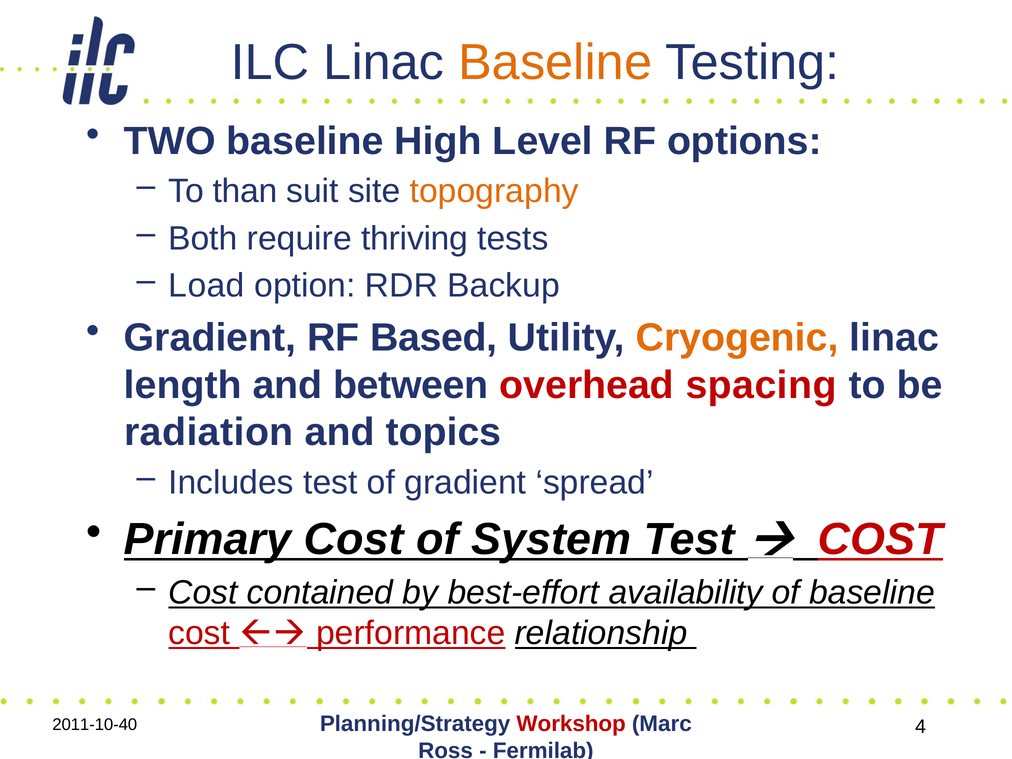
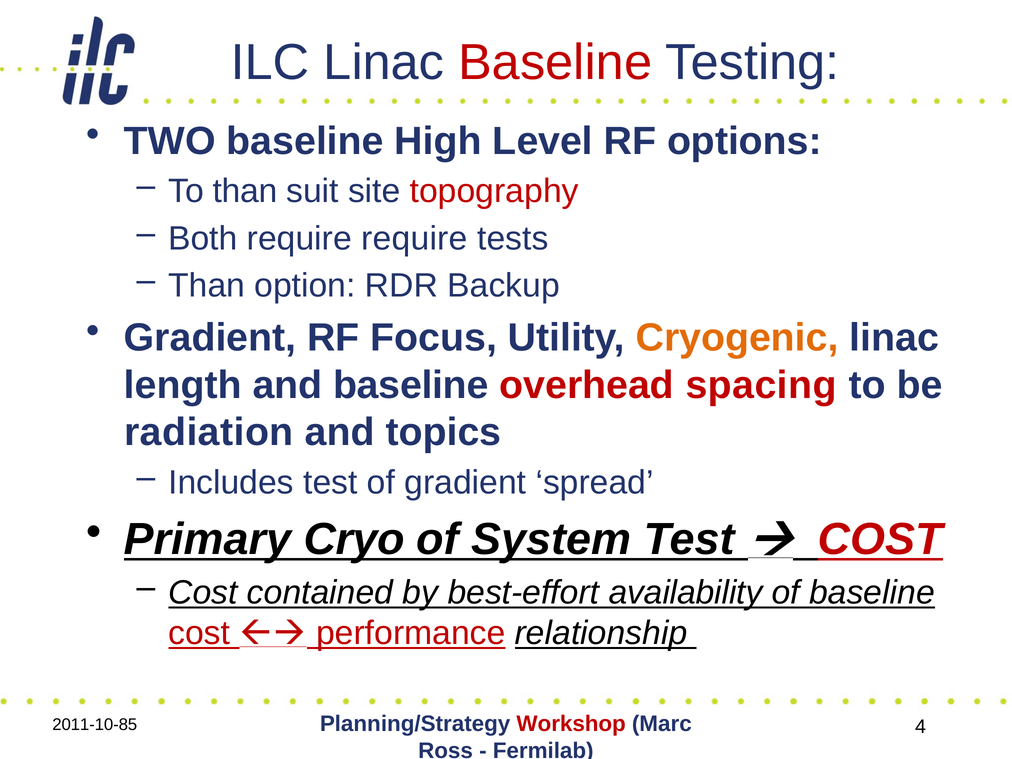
Baseline colour: orange -> red (555, 63)
topography colour: orange -> red (494, 191)
require thriving: thriving -> require (414, 239)
Load: Load -> Than (207, 286)
Based: Based -> Focus (434, 338)
and between: between -> baseline (411, 385)
Primary Cost: Cost -> Cryo (354, 540)
2011-10-40: 2011-10-40 -> 2011-10-85 (95, 725)
